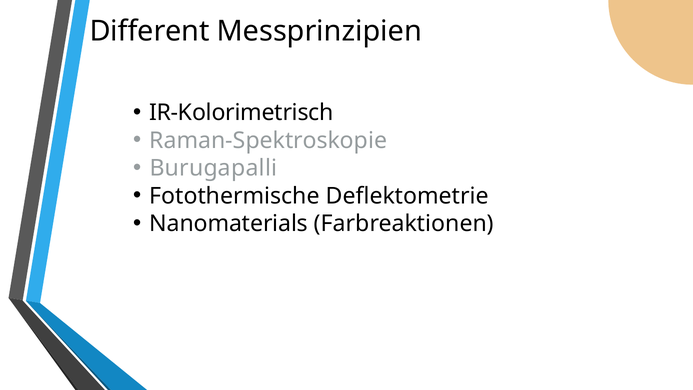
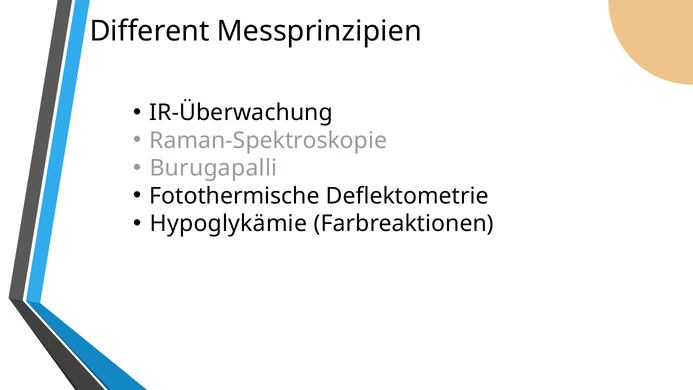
IR-Kolorimetrisch: IR-Kolorimetrisch -> IR-Überwachung (241, 113)
Nanomaterials: Nanomaterials -> Hypoglykämie (228, 224)
